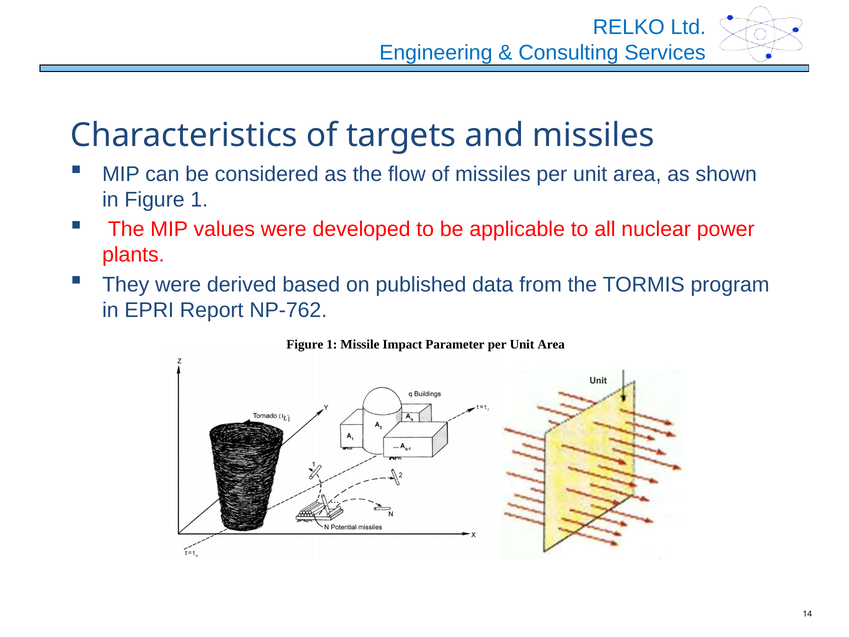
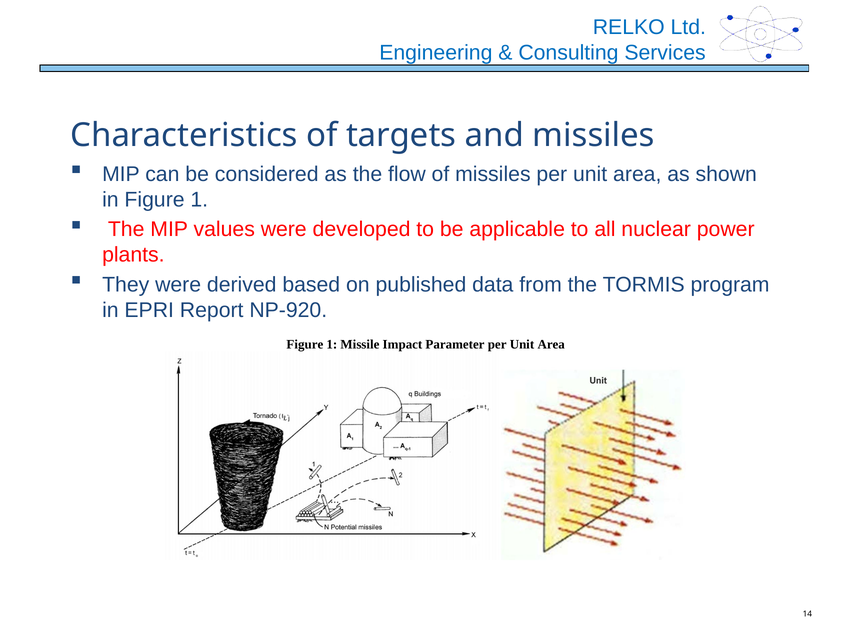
NP-762: NP-762 -> NP-920 (288, 310)
